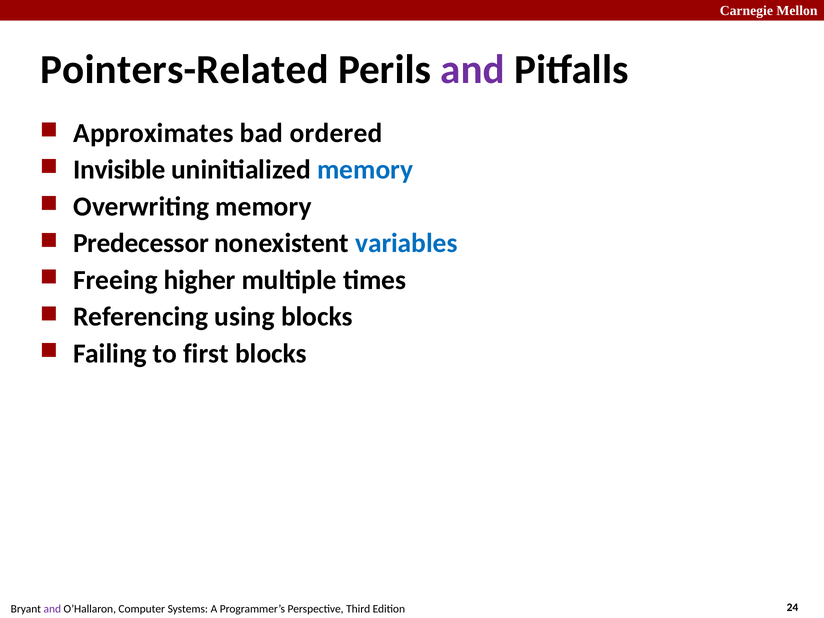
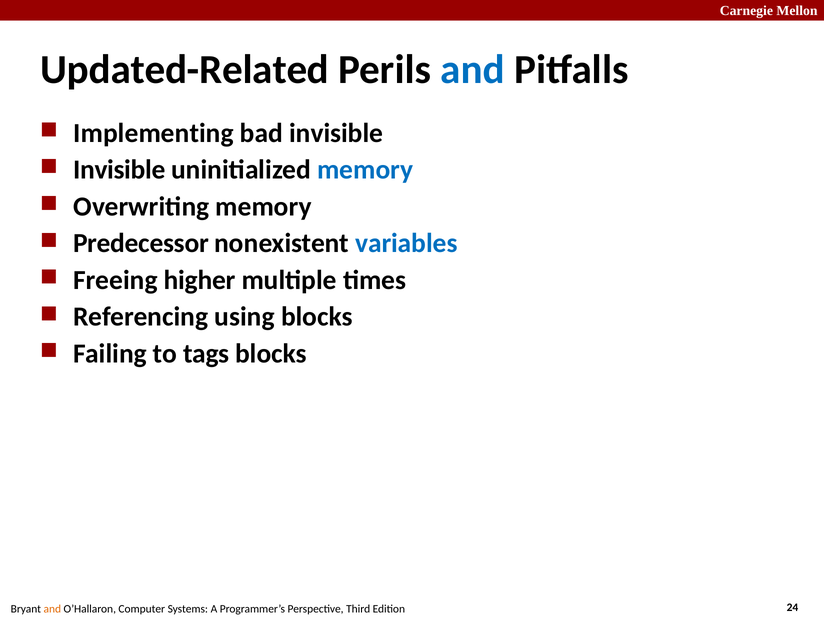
Pointers-Related: Pointers-Related -> Updated-Related (185, 70)
and colour: purple -> blue (473, 70)
Approximates: Approximates -> Implementing (154, 133)
bad ordered: ordered -> invisible (336, 133)
first: first -> tags (206, 354)
and colour: purple -> orange (52, 609)
